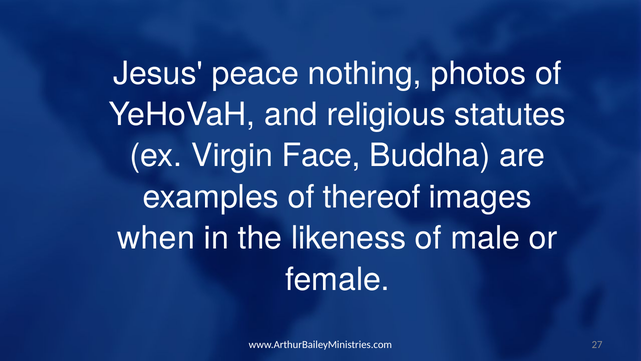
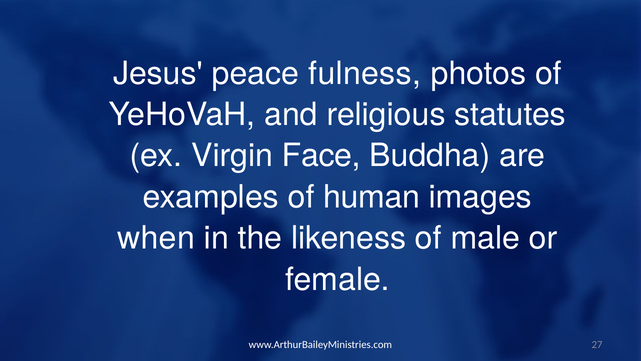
nothing: nothing -> fulness (365, 73)
thereof: thereof -> human (372, 197)
